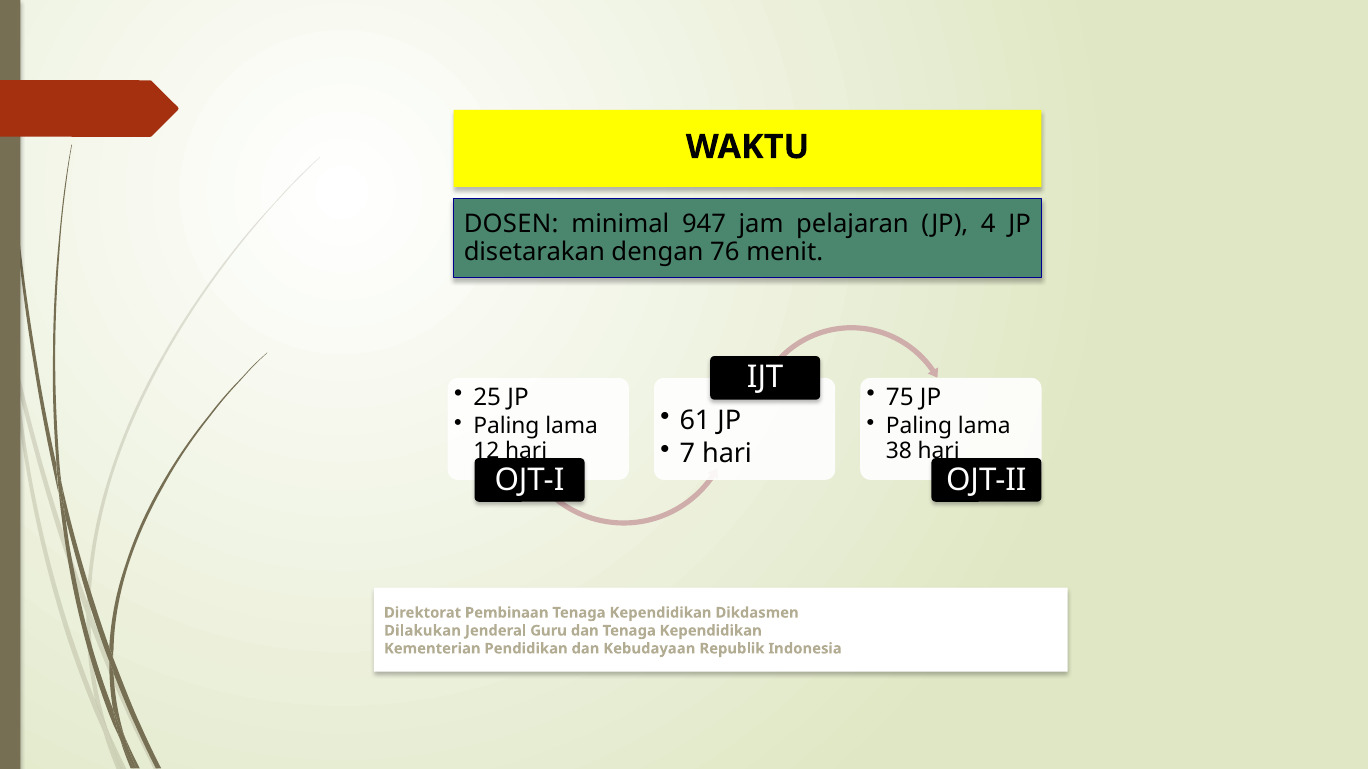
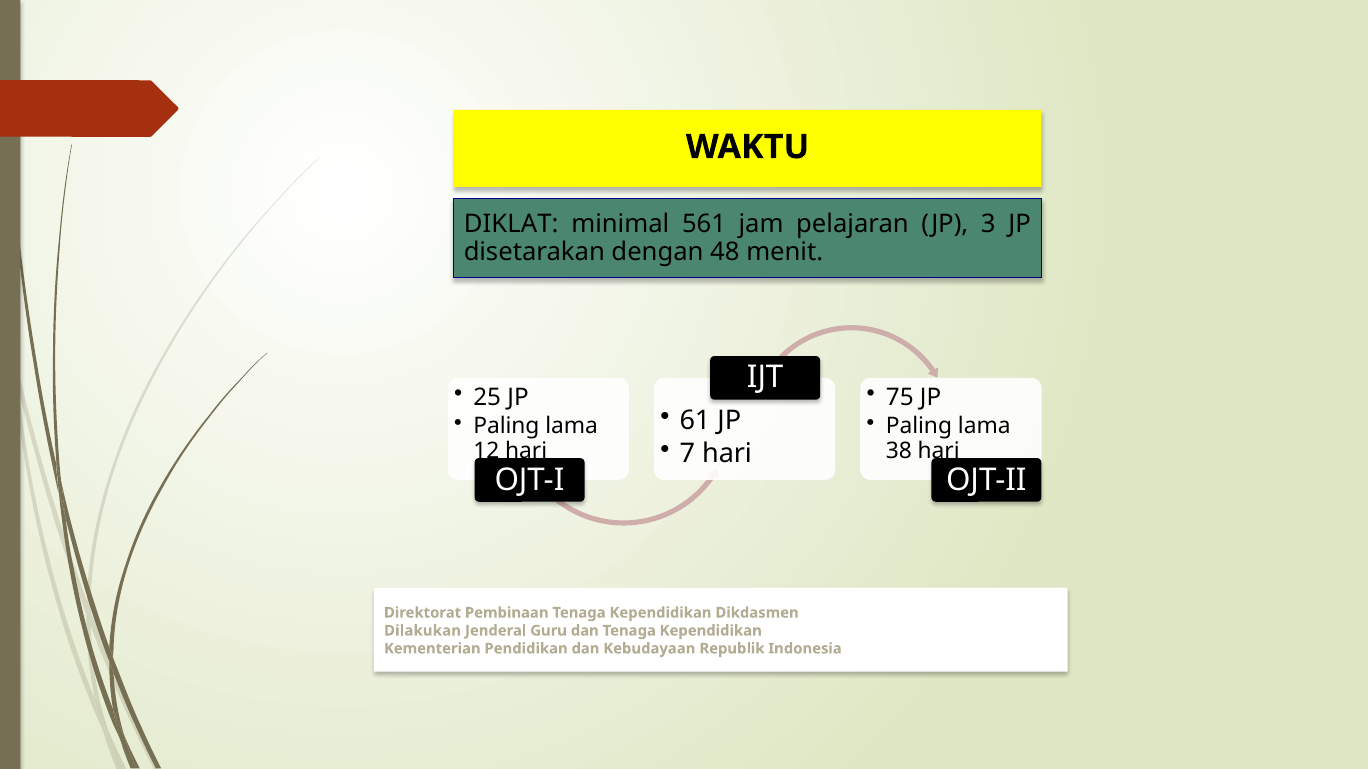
DOSEN: DOSEN -> DIKLAT (511, 224)
947: 947 -> 561 (704, 224)
4: 4 -> 3 (988, 224)
76: 76 -> 48 (725, 252)
